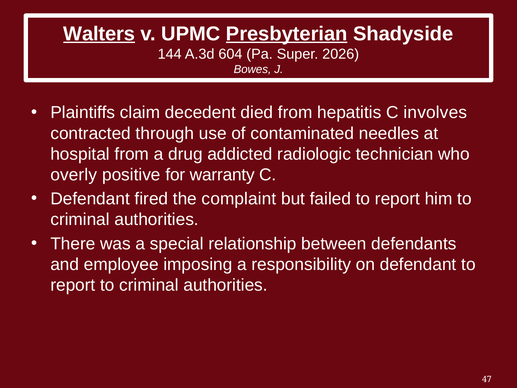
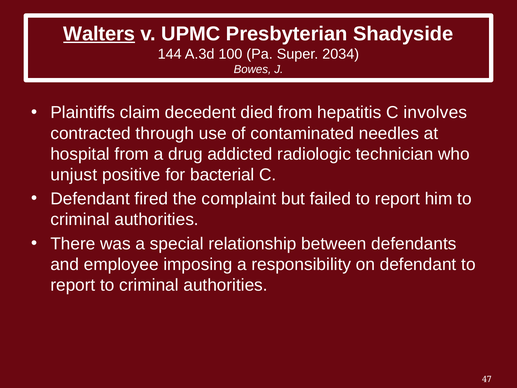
Presbyterian underline: present -> none (287, 34)
604: 604 -> 100 (230, 54)
2026: 2026 -> 2034 (341, 54)
overly: overly -> unjust (74, 175)
warranty: warranty -> bacterial (222, 175)
